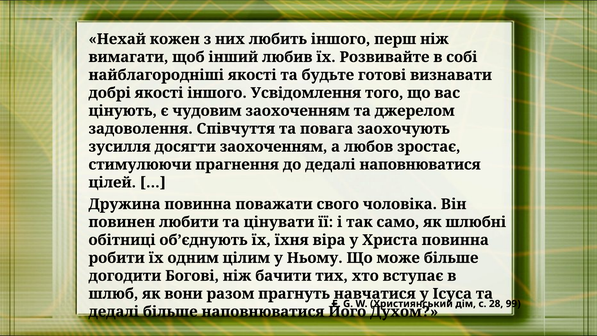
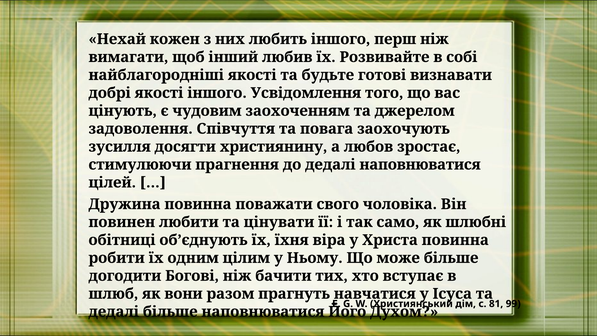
досягти заохоченням: заохоченням -> християнину (274, 147)
28: 28 -> 81 (496, 304)
